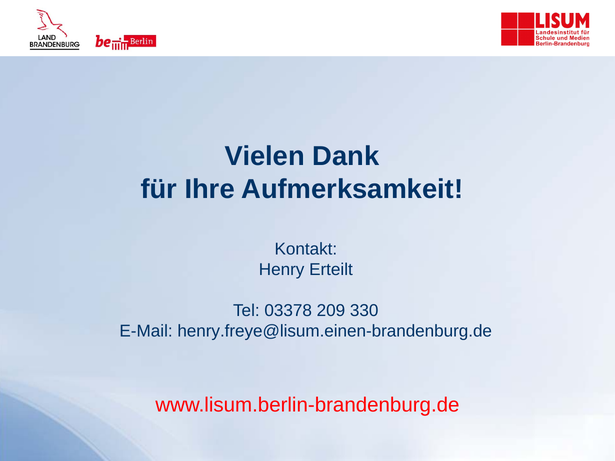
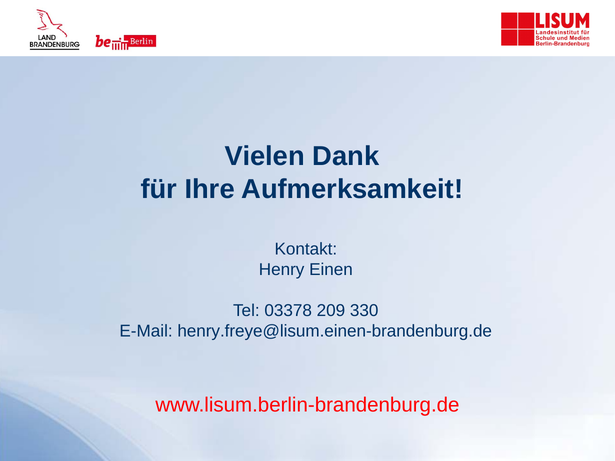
Erteilt: Erteilt -> Einen (331, 270)
